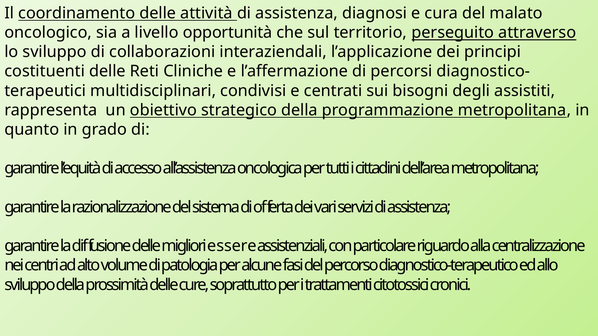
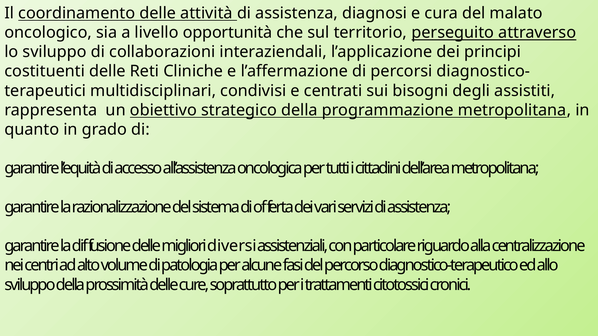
essere: essere -> diversi (232, 246)
